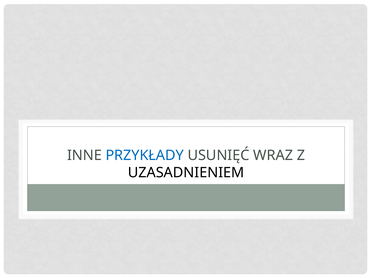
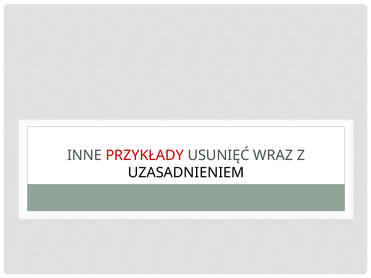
PRZYKŁADY colour: blue -> red (145, 156)
